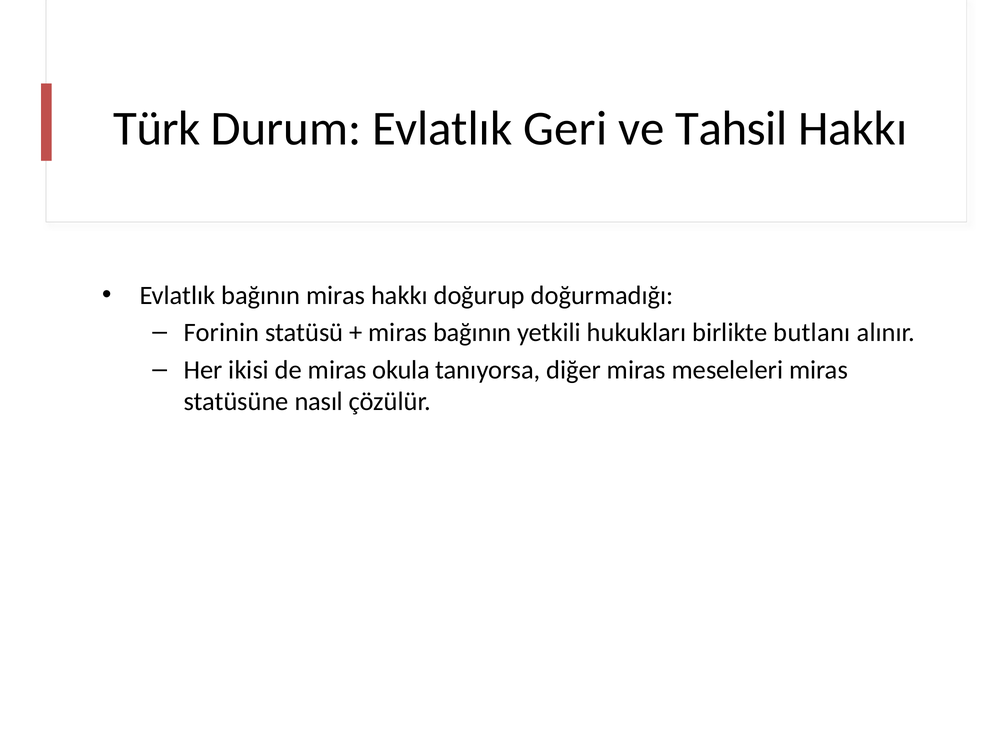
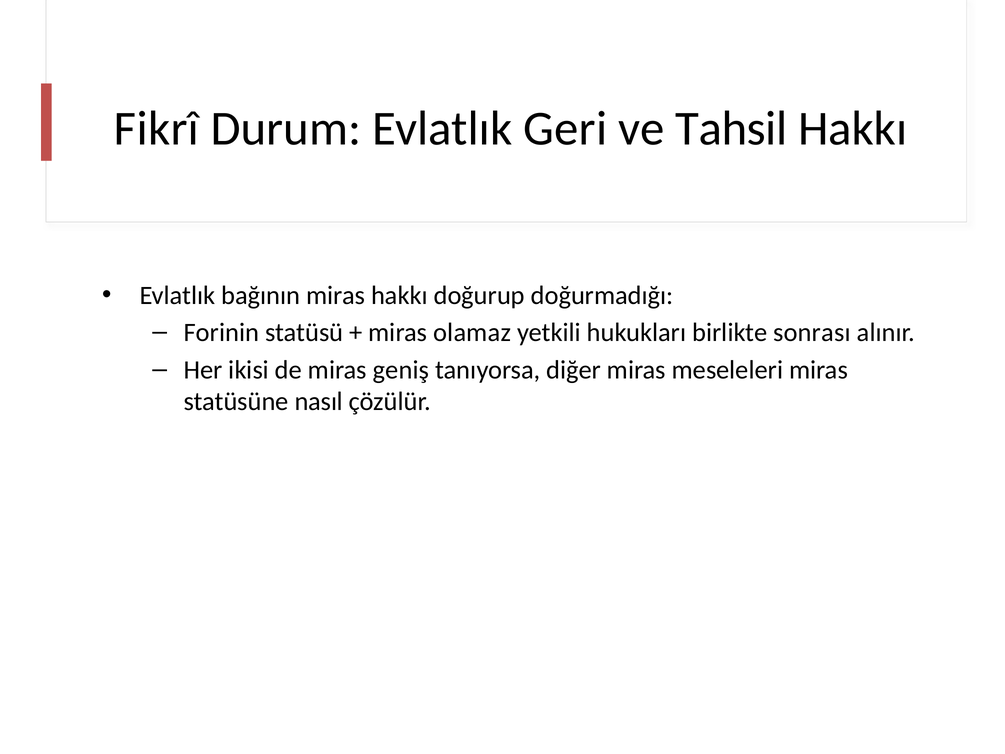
Türk: Türk -> Fikrî (156, 129)
miras bağının: bağının -> olamaz (472, 333)
butlanı: butlanı -> sonrası (812, 333)
okula: okula -> geniş (401, 370)
